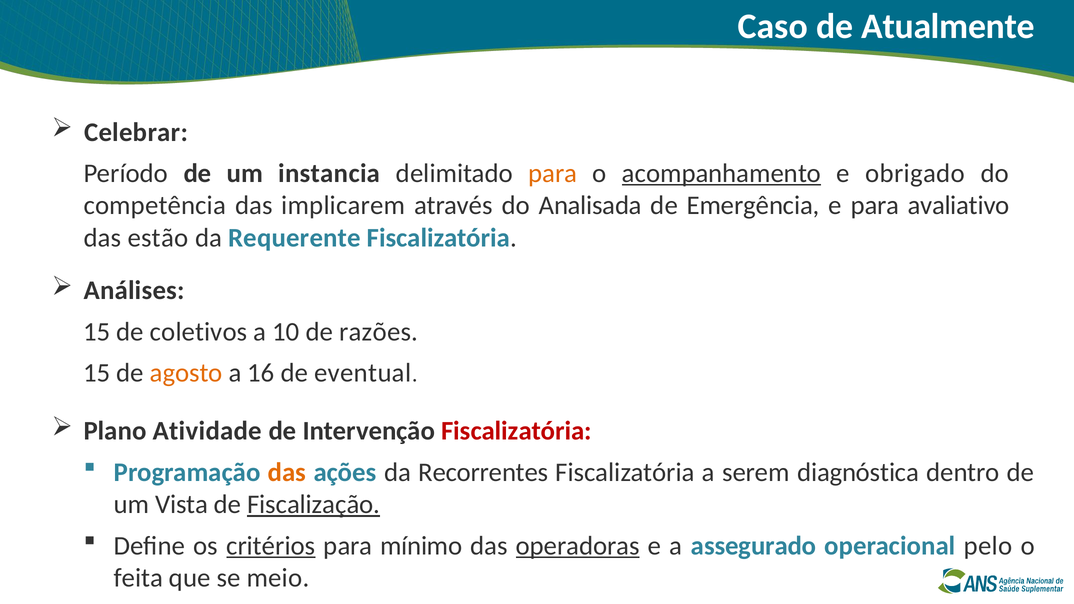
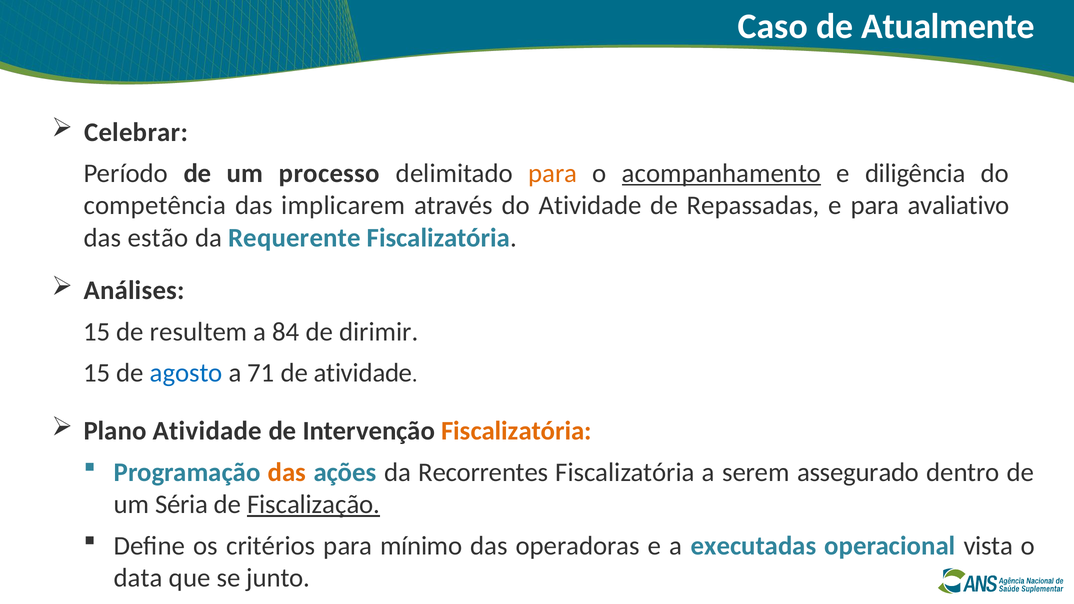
instancia: instancia -> processo (329, 173)
obrigado: obrigado -> diligência (915, 173)
do Analisada: Analisada -> Atividade (590, 206)
Emergência: Emergência -> Repassadas (753, 206)
coletivos: coletivos -> resultem (199, 332)
10: 10 -> 84 (286, 332)
razões: razões -> dirimir (379, 332)
agosto colour: orange -> blue (186, 373)
16: 16 -> 71 (261, 373)
de eventual: eventual -> atividade (363, 373)
Fiscalizatória colour: red -> orange (517, 431)
diagnóstica: diagnóstica -> assegurado (858, 472)
Vista: Vista -> Séria (182, 505)
critérios underline: present -> none (271, 546)
operadoras underline: present -> none (578, 546)
assegurado: assegurado -> executadas (754, 546)
pelo: pelo -> vista (988, 546)
feita: feita -> data (138, 578)
meio: meio -> junto (278, 578)
